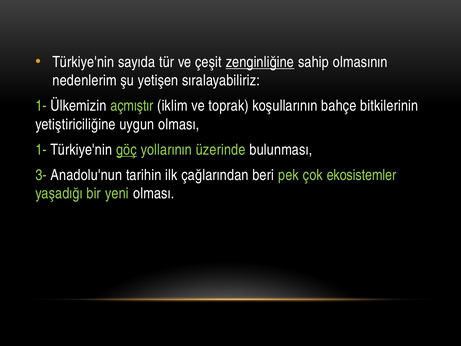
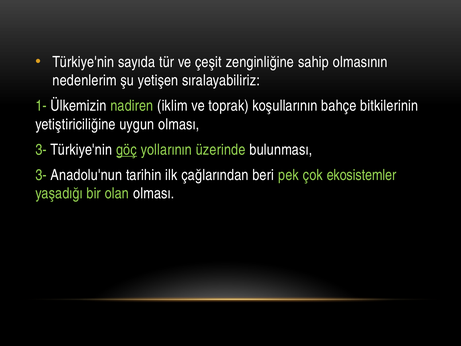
zenginliğine underline: present -> none (260, 62)
açmıştır: açmıştır -> nadiren (132, 106)
1-: 1- -> 3- (41, 150)
yeni: yeni -> olan (117, 193)
